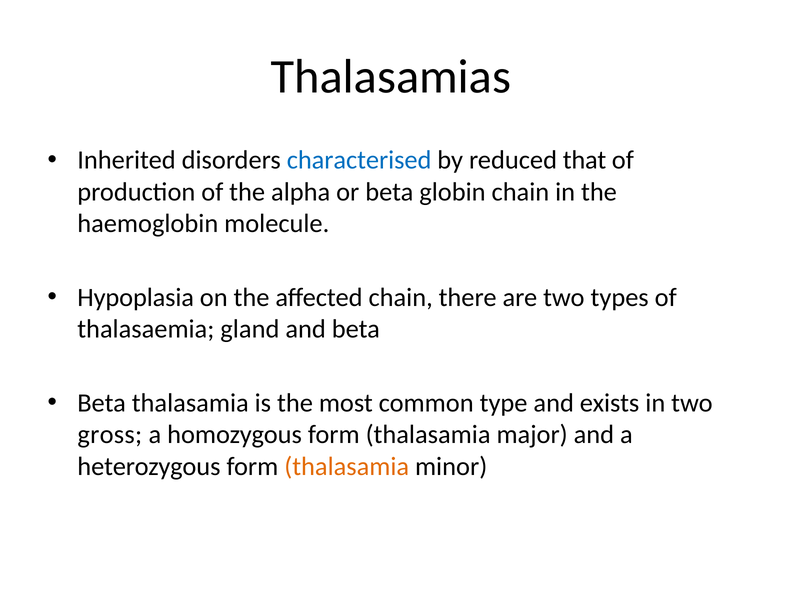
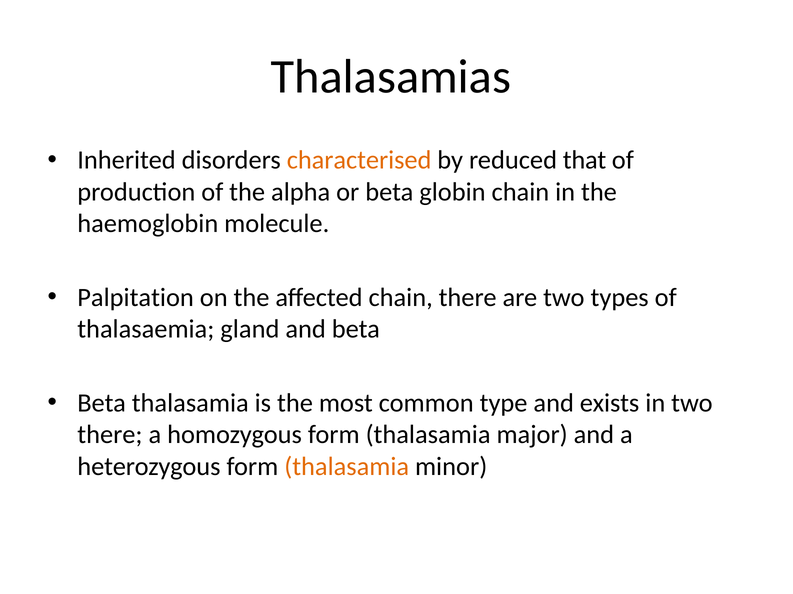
characterised colour: blue -> orange (359, 160)
Hypoplasia: Hypoplasia -> Palpitation (136, 298)
gross: gross -> there (110, 435)
